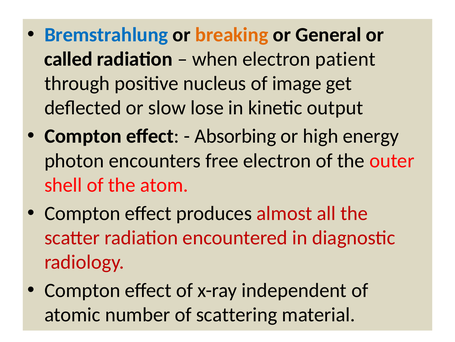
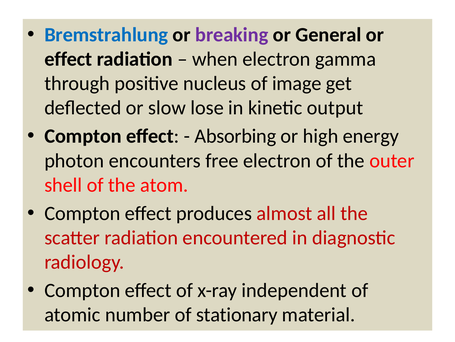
breaking colour: orange -> purple (232, 35)
called: called -> effect (68, 59)
patient: patient -> gamma (346, 59)
scattering: scattering -> stationary (237, 314)
